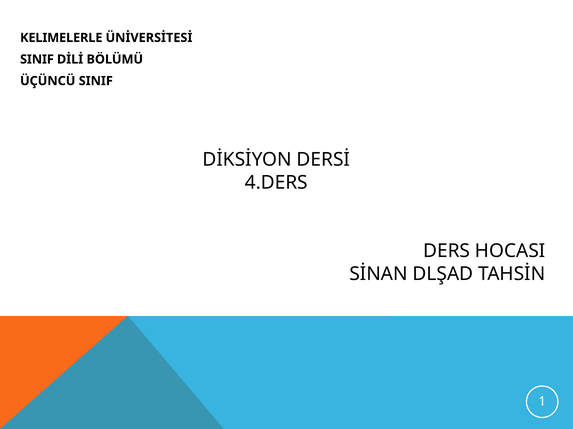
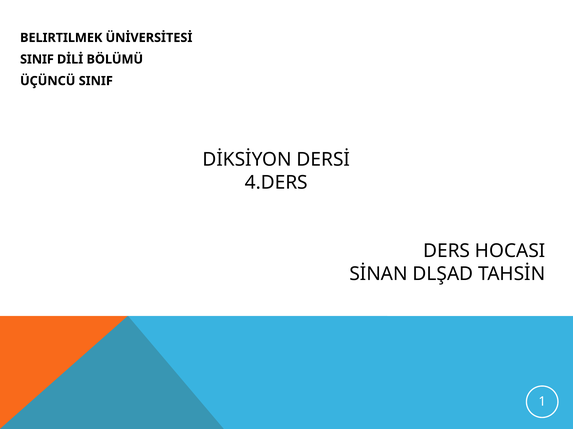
KELIMELERLE: KELIMELERLE -> BELIRTILMEK (61, 38)
